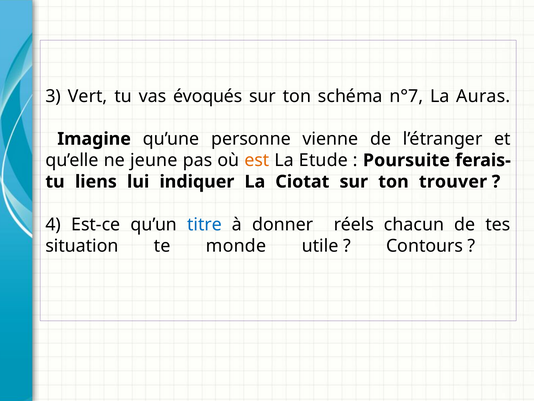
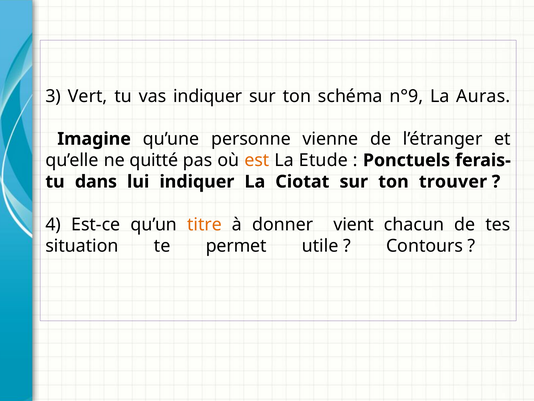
vas évoqués: évoqués -> indiquer (208, 96)
n°7: n°7 -> n°9 (406, 96)
jeune: jeune -> quitté (154, 160)
Poursuite: Poursuite -> Ponctuels (406, 160)
liens: liens -> dans (96, 181)
titre colour: blue -> orange (205, 224)
réels: réels -> vient (354, 224)
monde: monde -> permet (236, 246)
